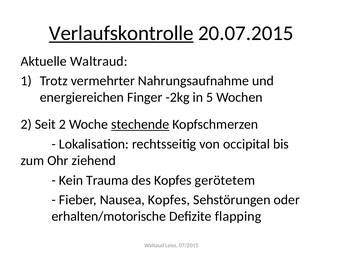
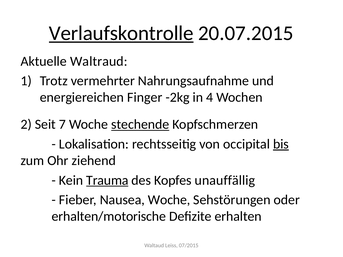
5: 5 -> 4 (210, 97)
Seit 2: 2 -> 7 (62, 125)
bis underline: none -> present (281, 144)
Trauma underline: none -> present (107, 180)
gerötetem: gerötetem -> unauffällig (225, 180)
Nausea Kopfes: Kopfes -> Woche (169, 200)
flapping: flapping -> erhalten (238, 217)
